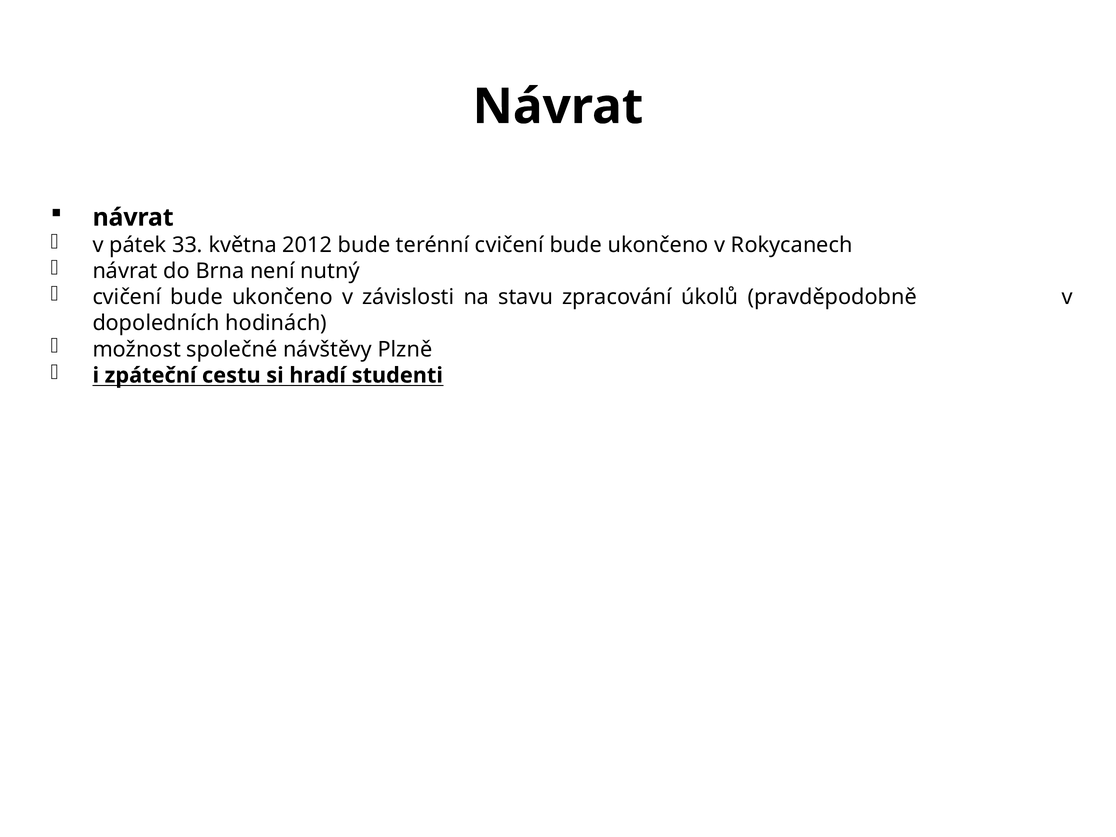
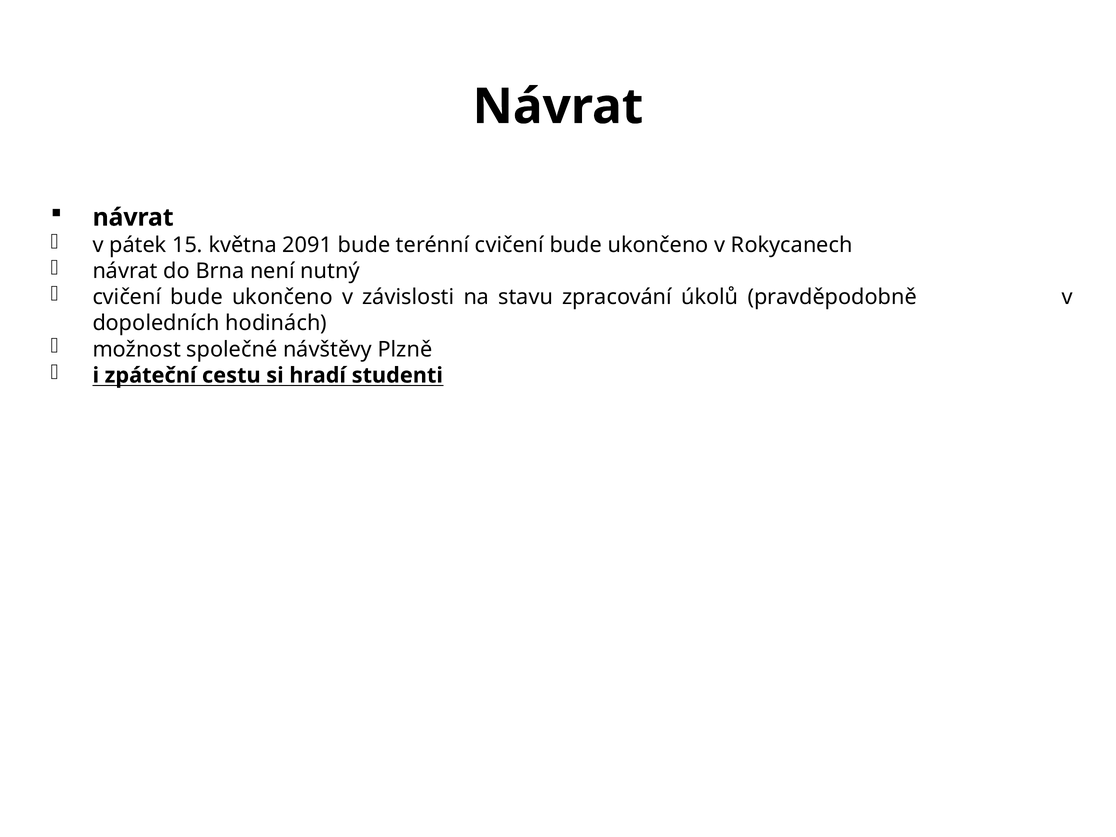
33: 33 -> 15 (187, 245)
2012: 2012 -> 2091 (307, 245)
